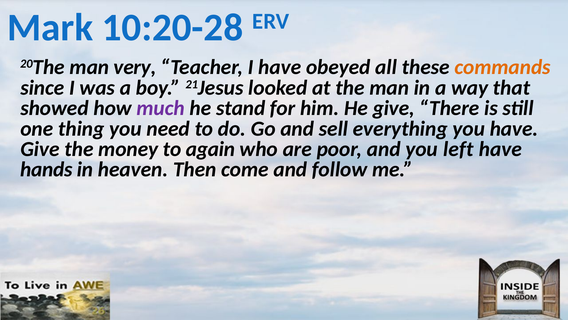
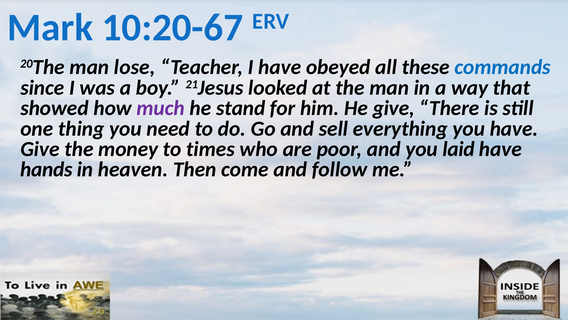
10:20-28: 10:20-28 -> 10:20-67 (172, 28)
very: very -> lose (135, 67)
commands colour: orange -> blue (503, 67)
again: again -> times (210, 149)
left: left -> laid (459, 149)
